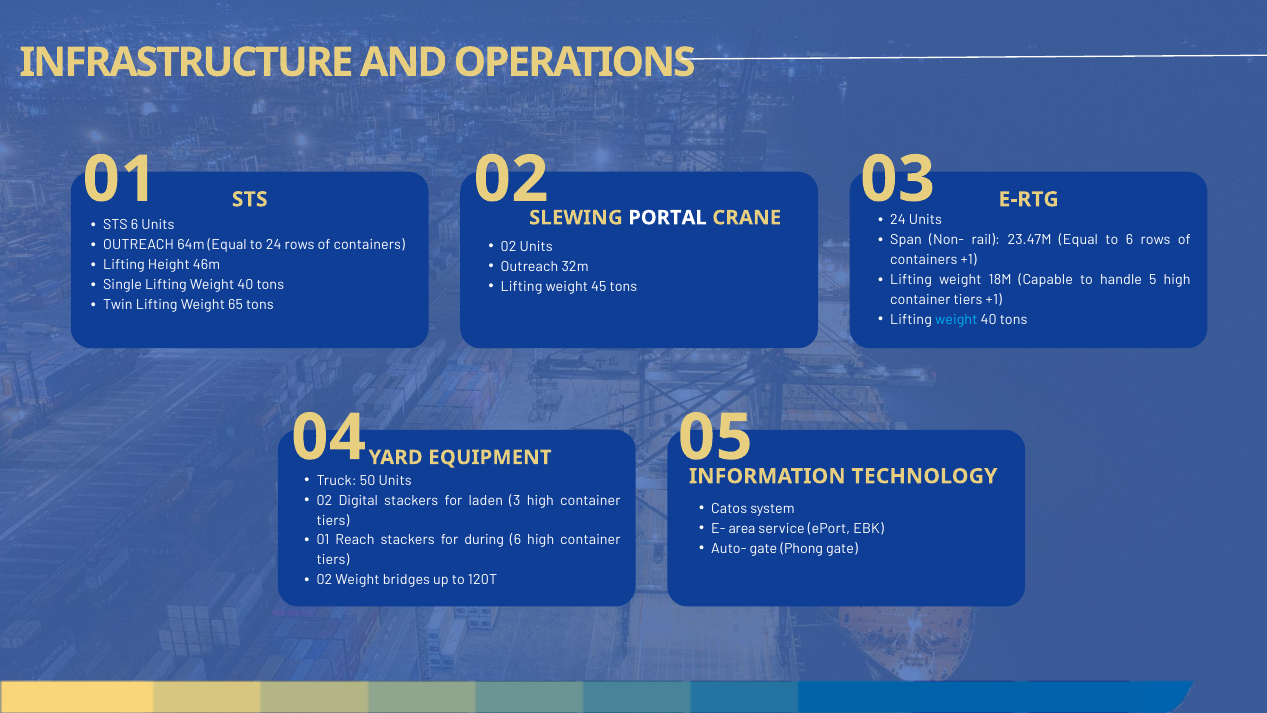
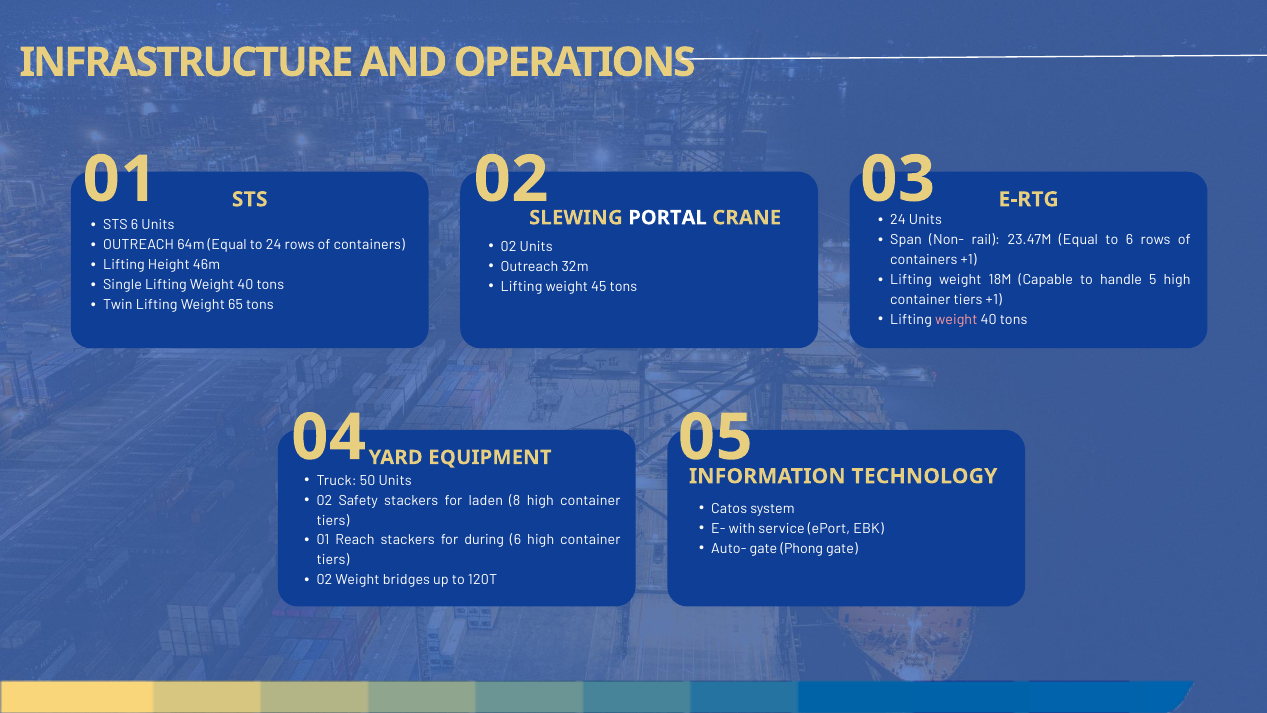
weight colour: light blue -> pink (956, 320)
Digital: Digital -> Safety (358, 500)
3: 3 -> 8 (515, 500)
area: area -> with (742, 529)
